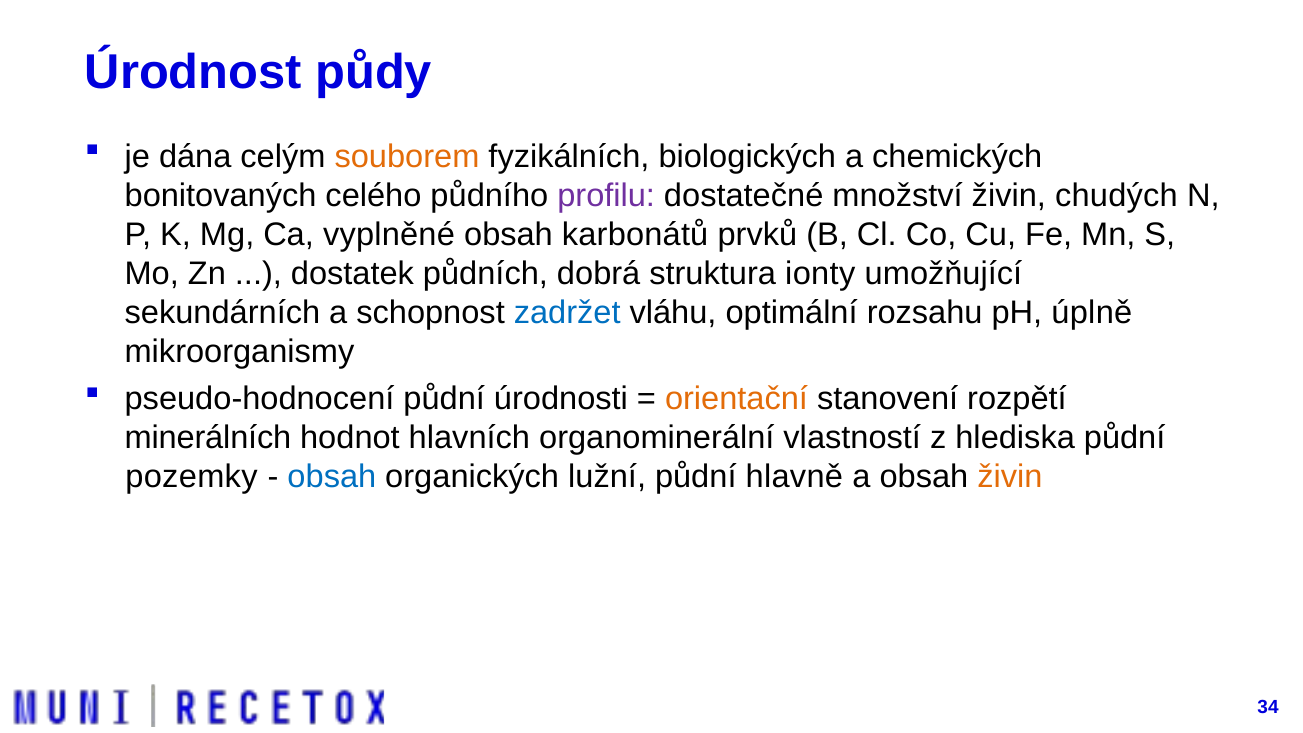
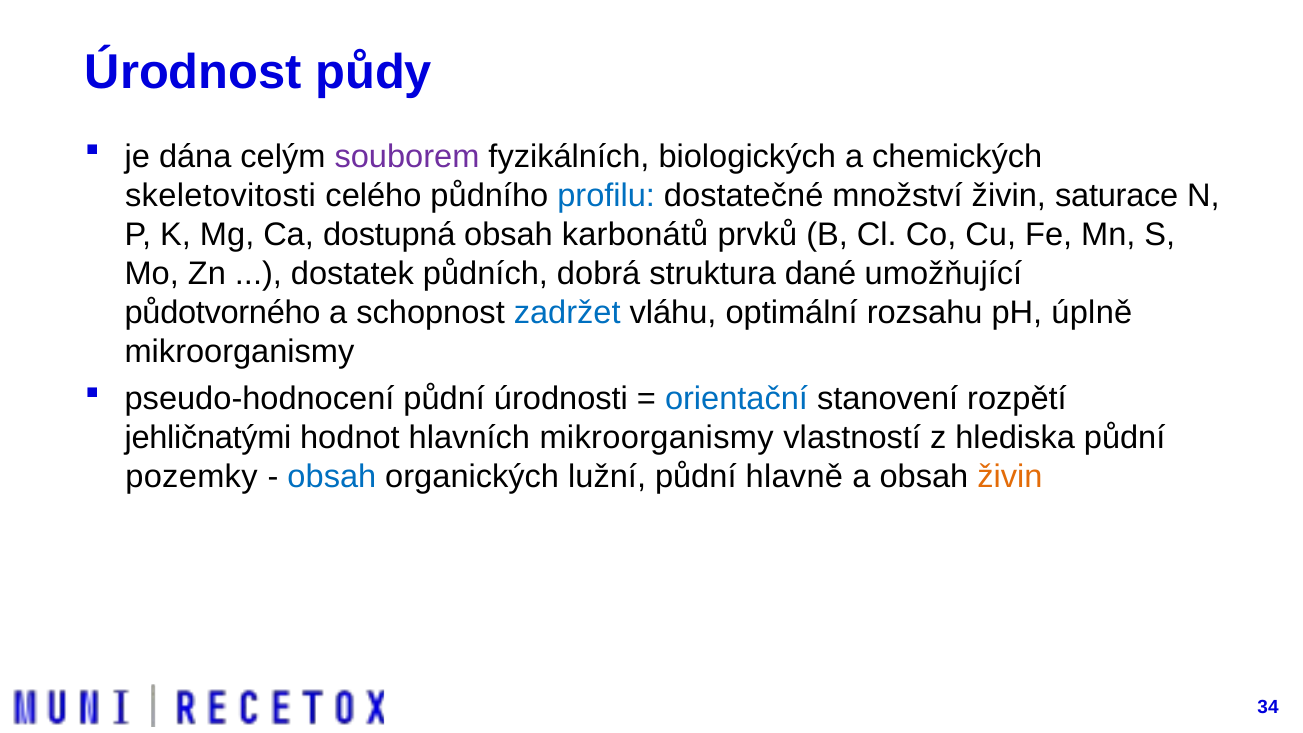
souborem colour: orange -> purple (407, 156)
bonitovaných: bonitovaných -> skeletovitosti (220, 195)
profilu colour: purple -> blue (606, 195)
chudých: chudých -> saturace (1117, 195)
vyplněné: vyplněné -> dostupná (389, 234)
ionty: ionty -> dané (821, 274)
sekundárních: sekundárních -> půdotvorného (223, 313)
orientační colour: orange -> blue (736, 399)
minerálních: minerálních -> jehličnatými (208, 438)
hlavních organominerální: organominerální -> mikroorganismy (657, 438)
